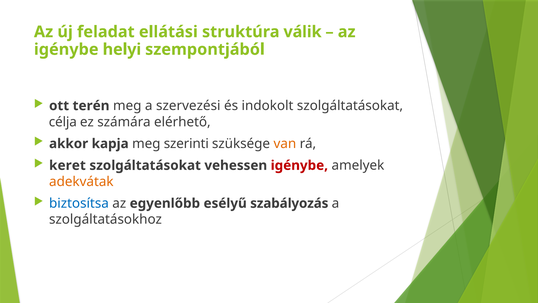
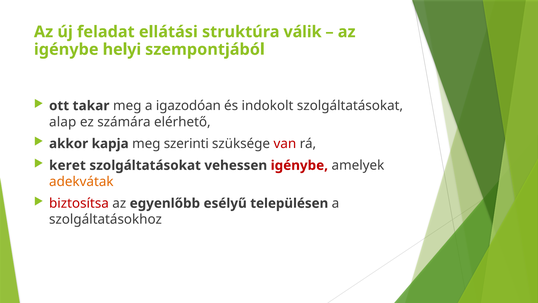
terén: terén -> takar (91, 106)
szervezési: szervezési -> igazodóan (188, 106)
célja: célja -> alap (63, 122)
van colour: orange -> red (285, 143)
biztosítsa colour: blue -> red (79, 203)
szabályozás: szabályozás -> településen (289, 203)
